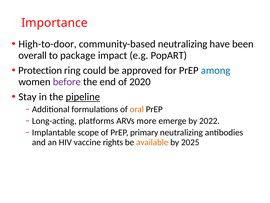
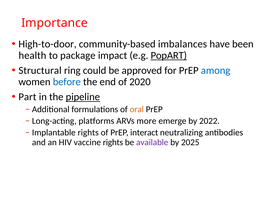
community-based neutralizing: neutralizing -> imbalances (182, 44)
overall: overall -> health (32, 55)
PopART underline: none -> present (169, 55)
Protection: Protection -> Structural (40, 70)
before colour: purple -> blue (67, 82)
Stay: Stay -> Part (27, 97)
scope: scope -> rights (88, 132)
primary: primary -> interact (144, 132)
available colour: orange -> purple (152, 142)
